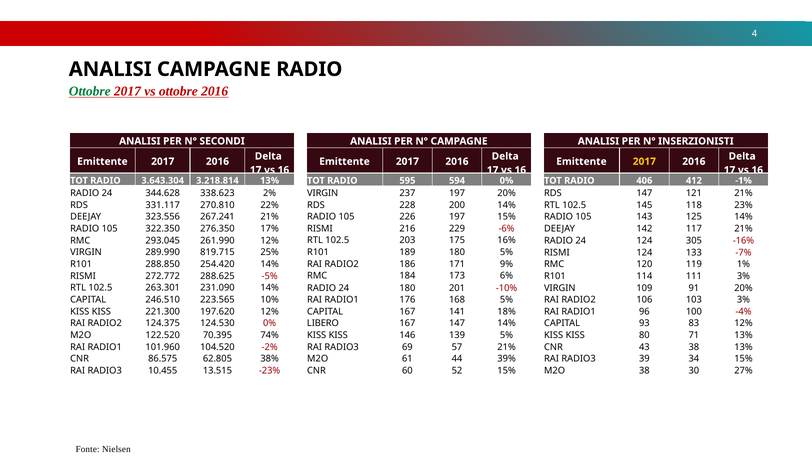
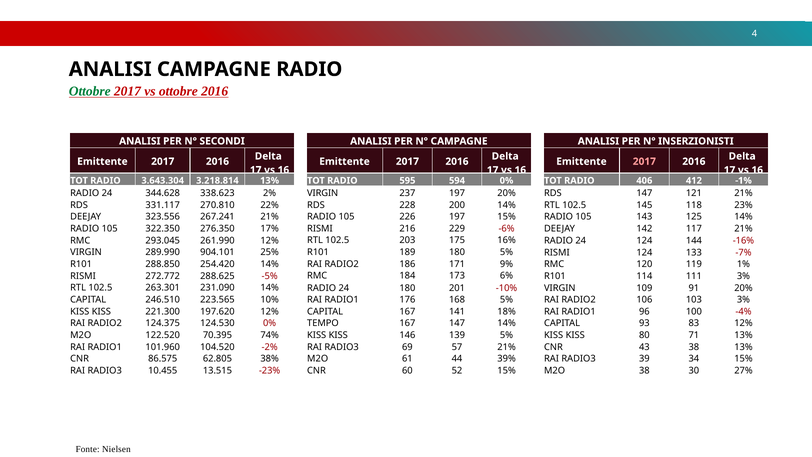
2017 colour: yellow -> pink (644, 161)
305: 305 -> 144 (694, 241)
819.715: 819.715 -> 904.101 (217, 252)
LIBERO: LIBERO -> TEMPO (323, 323)
